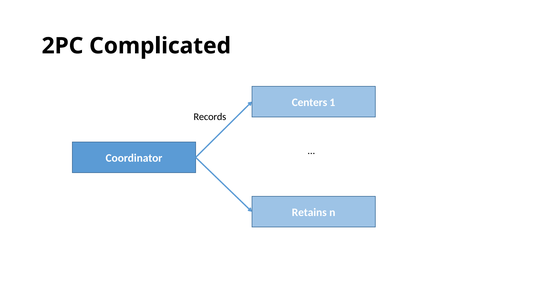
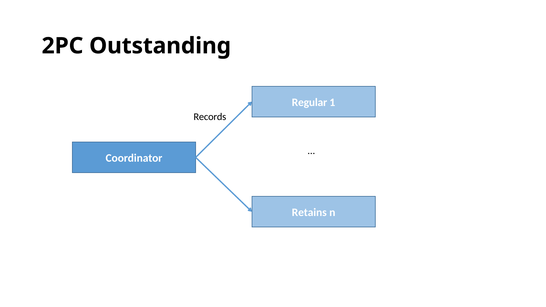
Complicated: Complicated -> Outstanding (160, 46)
Centers: Centers -> Regular (310, 102)
